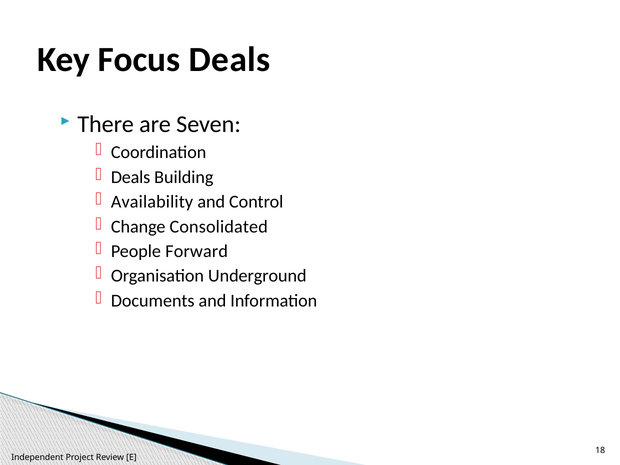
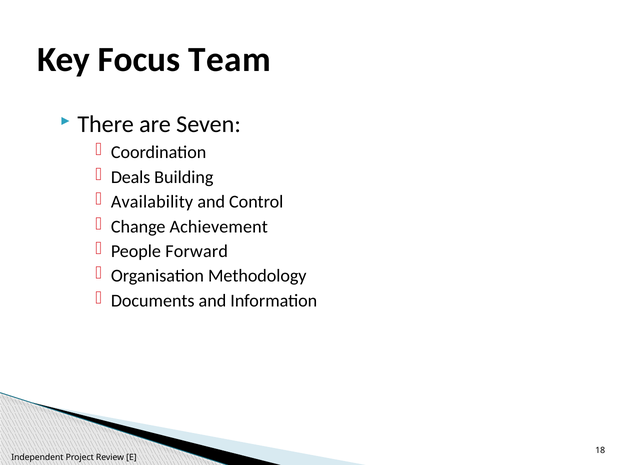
Focus Deals: Deals -> Team (230, 60)
Consolidated: Consolidated -> Achievement (219, 227)
Underground: Underground -> Methodology (257, 276)
